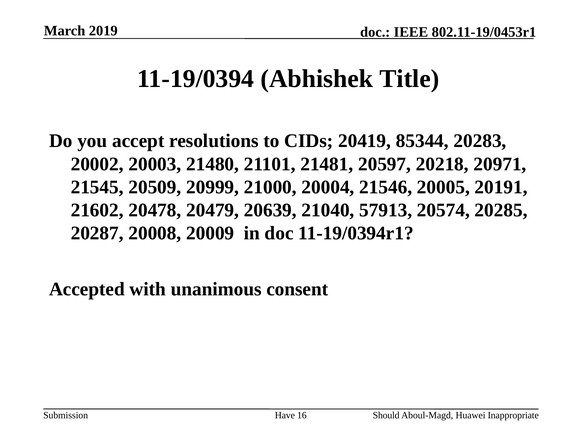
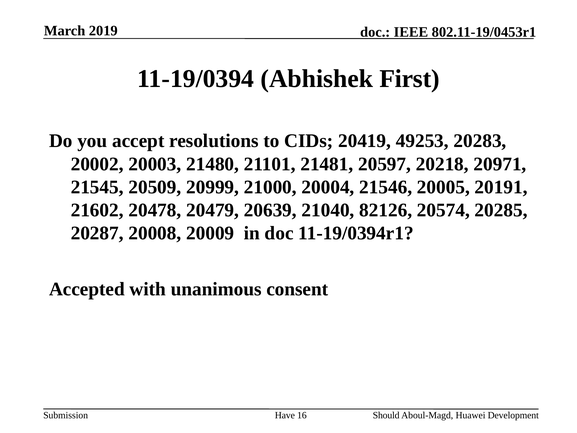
Title: Title -> First (410, 79)
85344: 85344 -> 49253 (422, 141)
57913: 57913 -> 82126 (386, 210)
Inappropriate: Inappropriate -> Development (513, 415)
